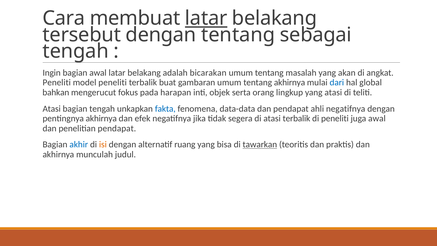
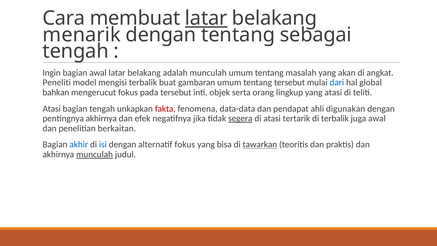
tersebut: tersebut -> menarik (82, 35)
adalah bicarakan: bicarakan -> munculah (208, 73)
model peneliti: peneliti -> mengisi (113, 83)
tentang akhirnya: akhirnya -> tersebut (290, 83)
pada harapan: harapan -> tersebut (176, 92)
fakta colour: blue -> red (165, 109)
ahli negatifnya: negatifnya -> digunakan (346, 109)
segera underline: none -> present (240, 118)
atasi terbalik: terbalik -> tertarik (296, 118)
di peneliti: peneliti -> terbalik (335, 118)
penelitian pendapat: pendapat -> berkaitan (117, 128)
isi colour: orange -> blue (103, 144)
alternatif ruang: ruang -> fokus (185, 144)
munculah underline: none -> present (95, 154)
